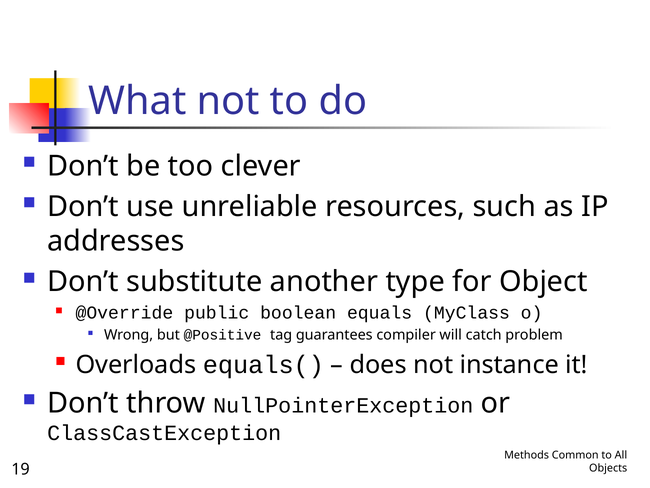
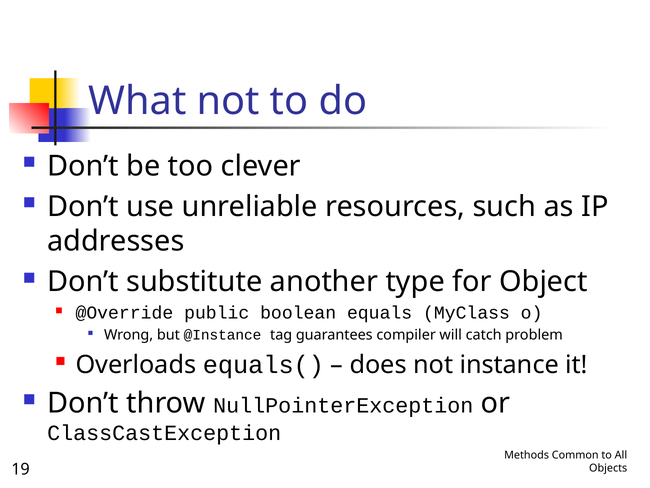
@Positive: @Positive -> @Instance (223, 335)
